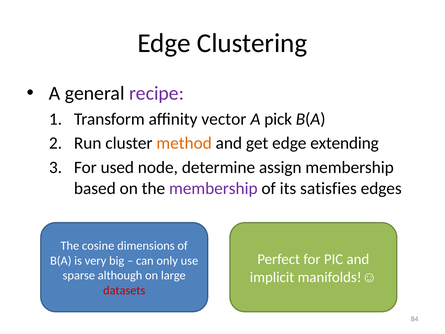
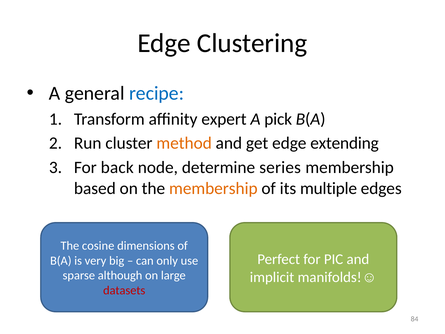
recipe colour: purple -> blue (157, 93)
vector: vector -> expert (224, 119)
used: used -> back (117, 167)
assign: assign -> series (280, 167)
membership colour: purple -> orange (213, 188)
satisfies: satisfies -> multiple (329, 188)
